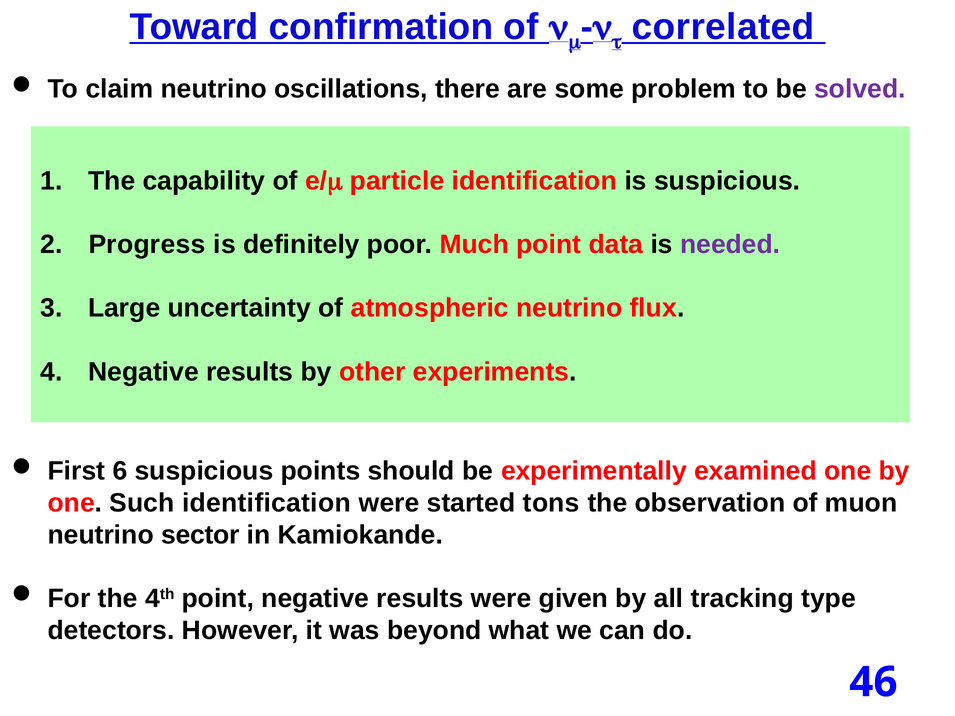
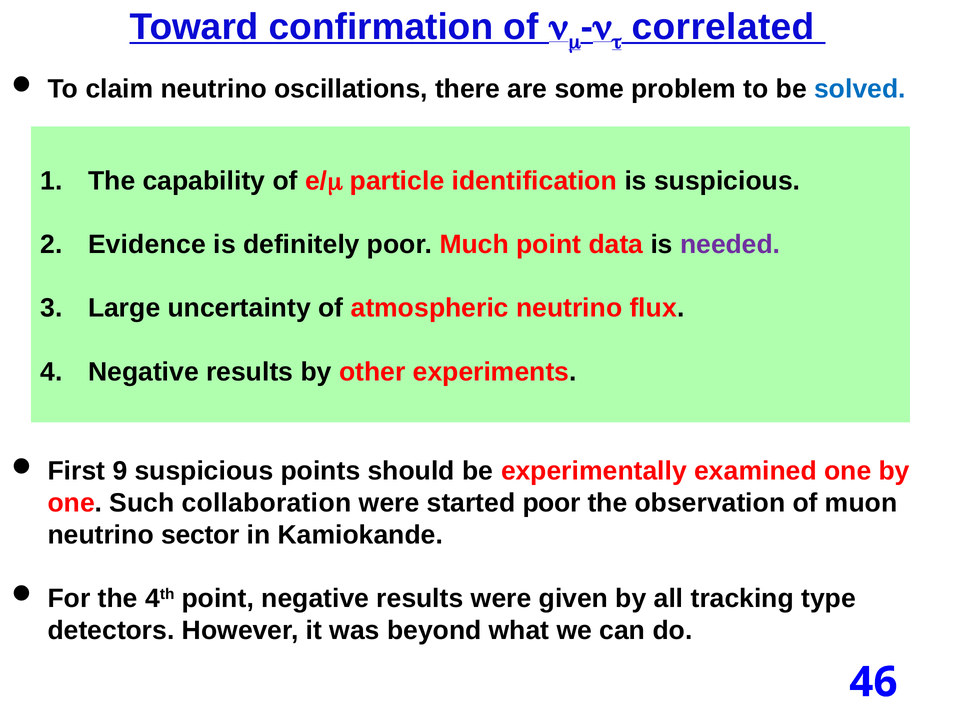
solved colour: purple -> blue (860, 89)
Progress: Progress -> Evidence (147, 245)
6: 6 -> 9 (120, 471)
Such identification: identification -> collaboration (267, 503)
started tons: tons -> poor (552, 503)
